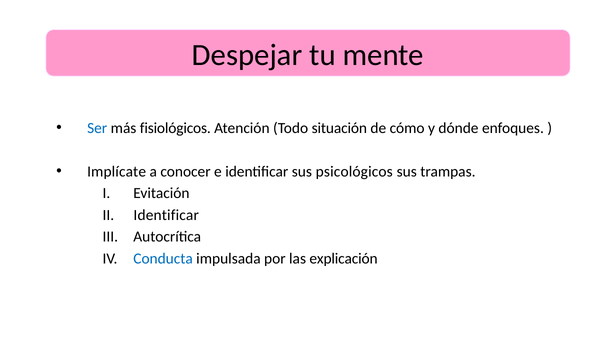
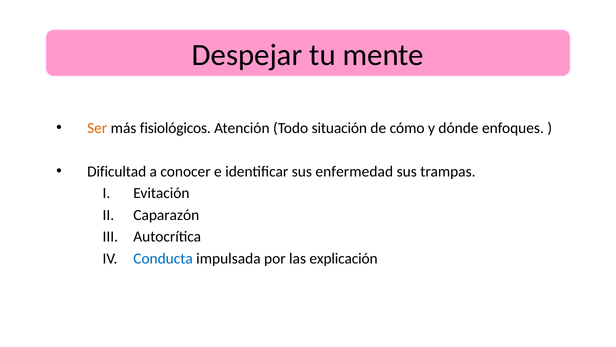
Ser colour: blue -> orange (97, 128)
Implícate: Implícate -> Dificultad (117, 171)
psicológicos: psicológicos -> enfermedad (354, 171)
Identificar: Identificar -> Caparazón (166, 215)
